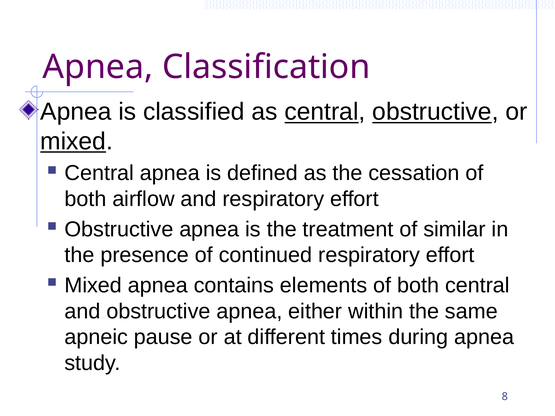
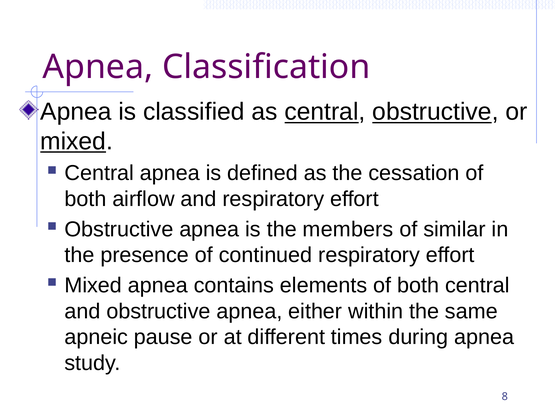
treatment: treatment -> members (348, 229)
